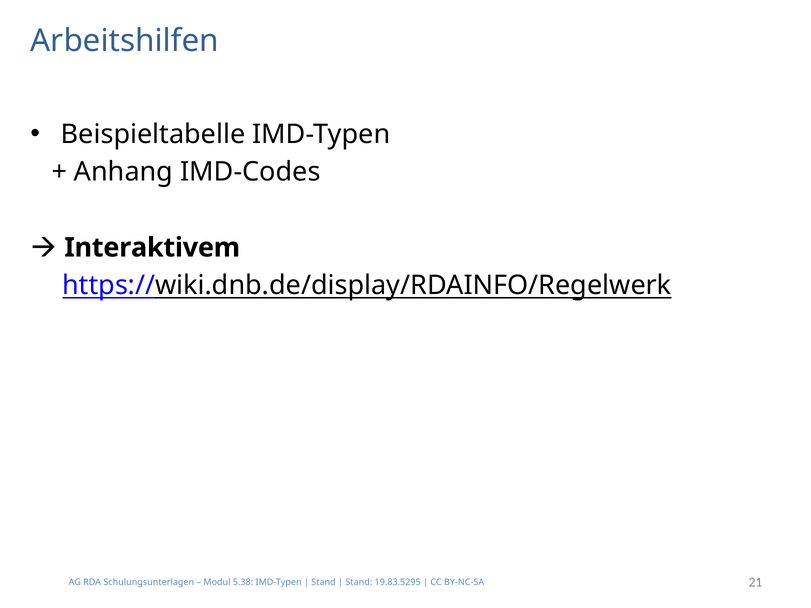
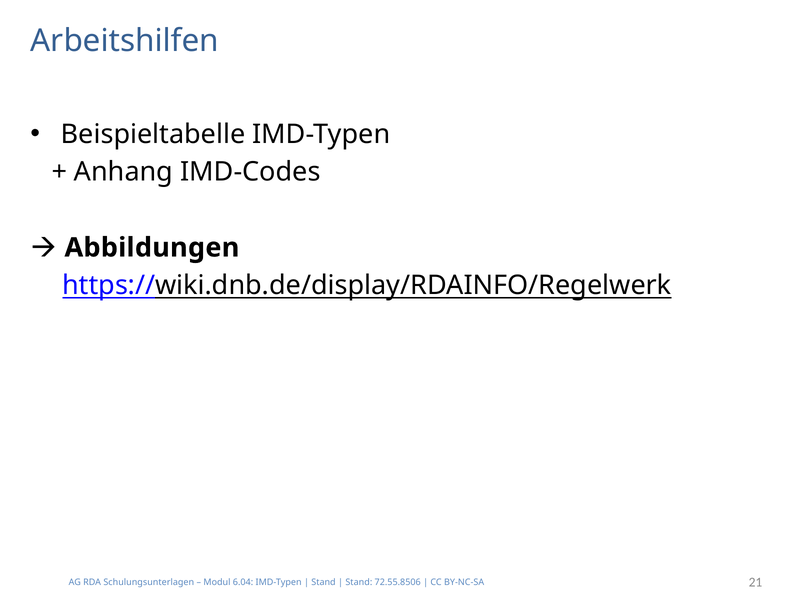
Interaktivem: Interaktivem -> Abbildungen (152, 248)
5.38: 5.38 -> 6.04 (243, 583)
19.83.5295: 19.83.5295 -> 72.55.8506 (398, 583)
